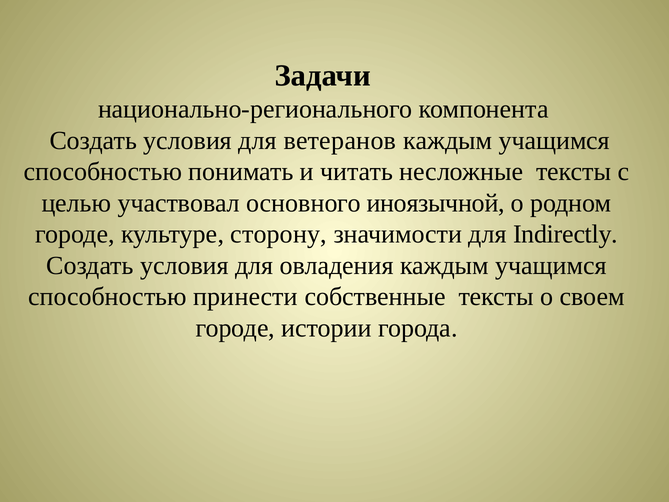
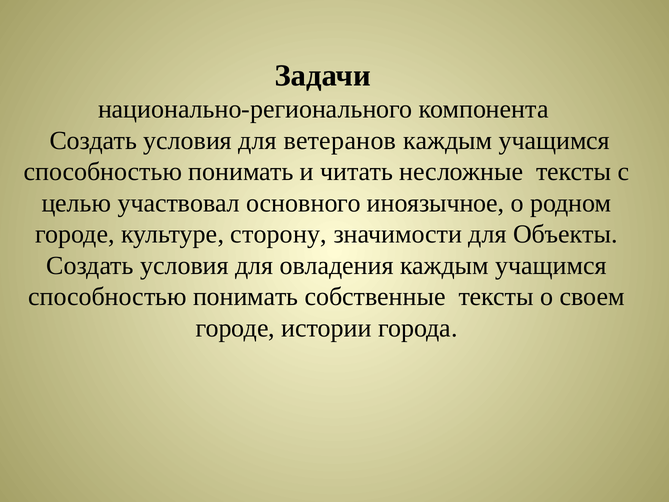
иноязычной: иноязычной -> иноязычное (436, 203)
Indirectly: Indirectly -> Объекты (565, 234)
принести: принести -> понимать (246, 297)
